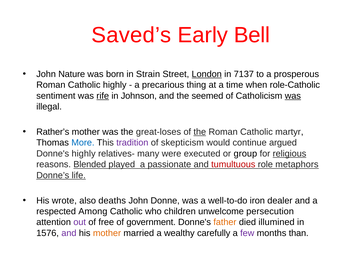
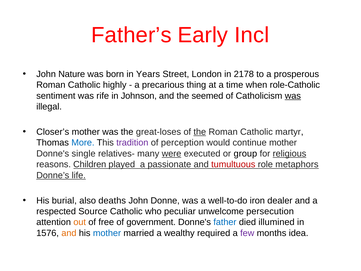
Saved’s: Saved’s -> Father’s (131, 35)
Bell: Bell -> Incl (252, 35)
Strain: Strain -> Years (148, 74)
London underline: present -> none (207, 74)
7137: 7137 -> 2178 (244, 74)
rife underline: present -> none (103, 96)
Rather’s: Rather’s -> Closer’s (53, 132)
skepticism: skepticism -> perception (182, 143)
continue argued: argued -> mother (283, 143)
Donne's highly: highly -> single (84, 153)
were underline: none -> present (172, 153)
Blended: Blended -> Children (90, 164)
wrote: wrote -> burial (64, 200)
Among: Among -> Source (93, 211)
children: children -> peculiar (180, 211)
out colour: purple -> orange (80, 222)
father colour: orange -> blue (225, 222)
and colour: purple -> orange (69, 233)
mother colour: orange -> blue (107, 233)
carefully: carefully -> required (214, 233)
than: than -> idea (299, 233)
